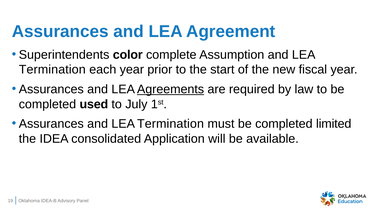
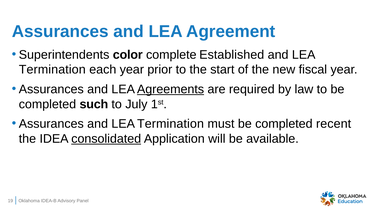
Assumption: Assumption -> Established (232, 55)
used: used -> such (94, 104)
limited: limited -> recent (334, 124)
consolidated underline: none -> present (106, 139)
